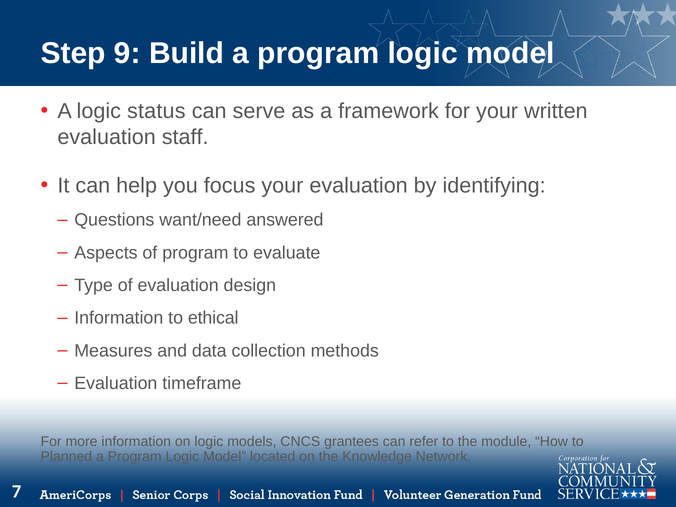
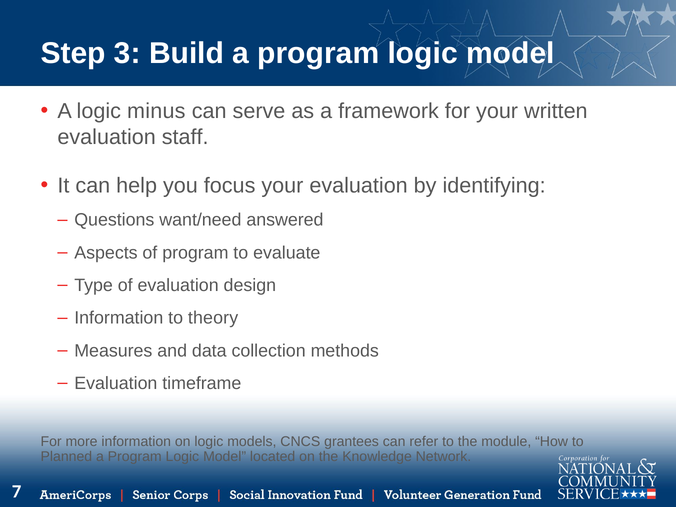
9: 9 -> 3 (127, 53)
status: status -> minus (156, 111)
ethical: ethical -> theory (213, 318)
